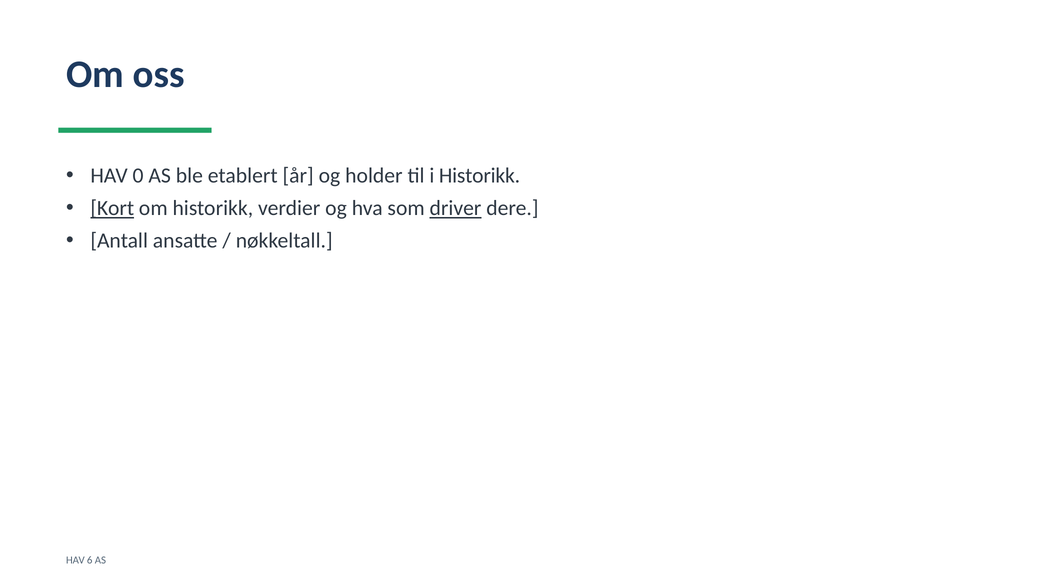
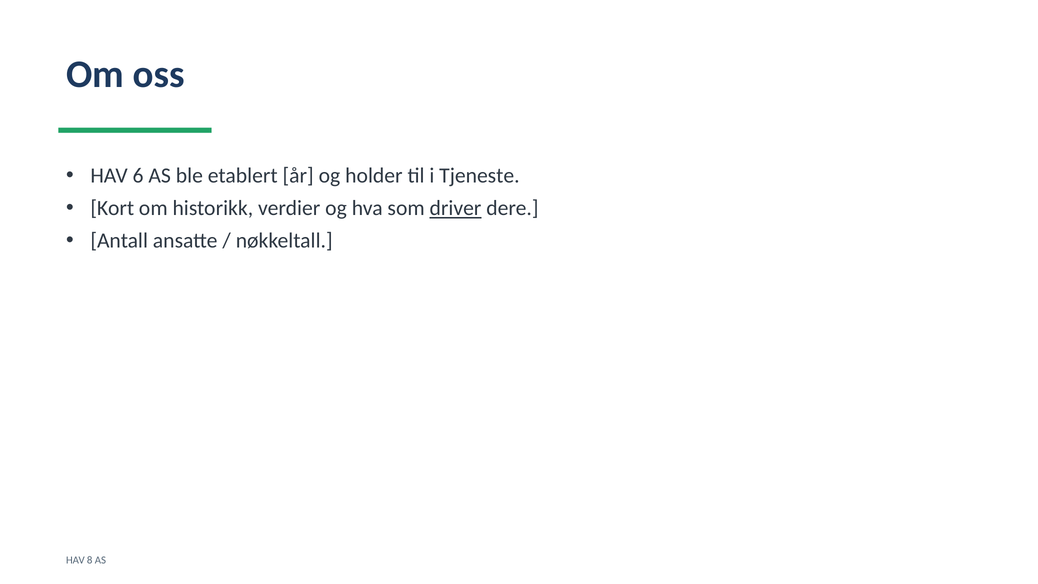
0: 0 -> 6 (138, 176)
i Historikk: Historikk -> Tjeneste (479, 176)
Kort underline: present -> none (112, 208)
6: 6 -> 8 (90, 560)
